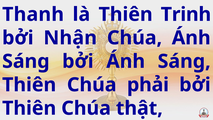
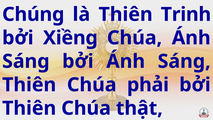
Thanh: Thanh -> Chúng (33, 14)
Nhận: Nhận -> Xiềng (70, 38)
